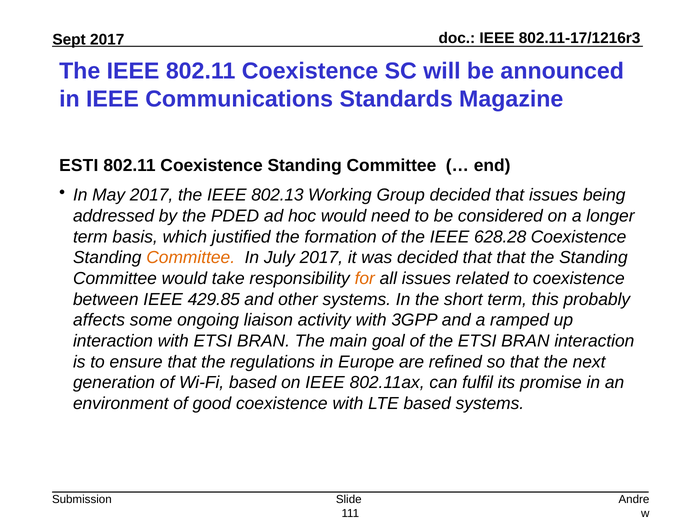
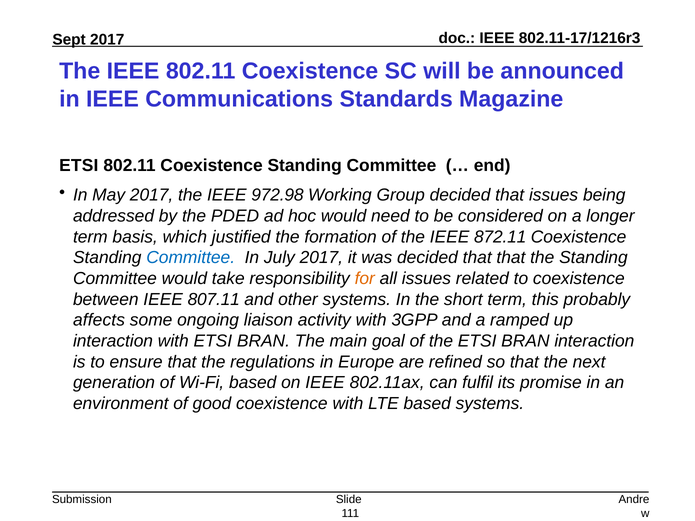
ESTI: ESTI -> ETSI (79, 166)
802.13: 802.13 -> 972.98 (277, 195)
628.28: 628.28 -> 872.11 (500, 237)
Committee colour: orange -> blue (191, 258)
429.85: 429.85 -> 807.11 (214, 300)
